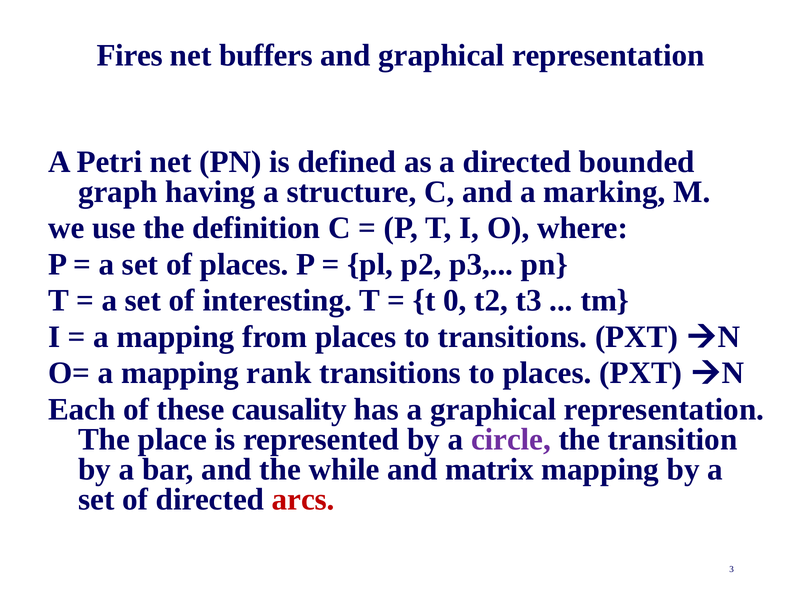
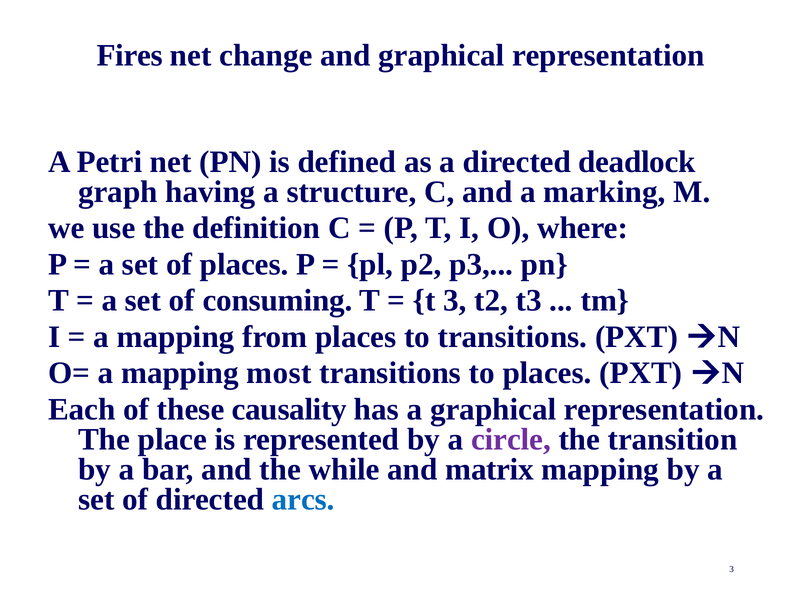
buffers: buffers -> change (266, 56)
bounded: bounded -> deadlock (637, 162)
interesting: interesting -> consuming (278, 300)
t 0: 0 -> 3 (455, 300)
rank: rank -> most (279, 373)
arcs colour: red -> blue (303, 499)
